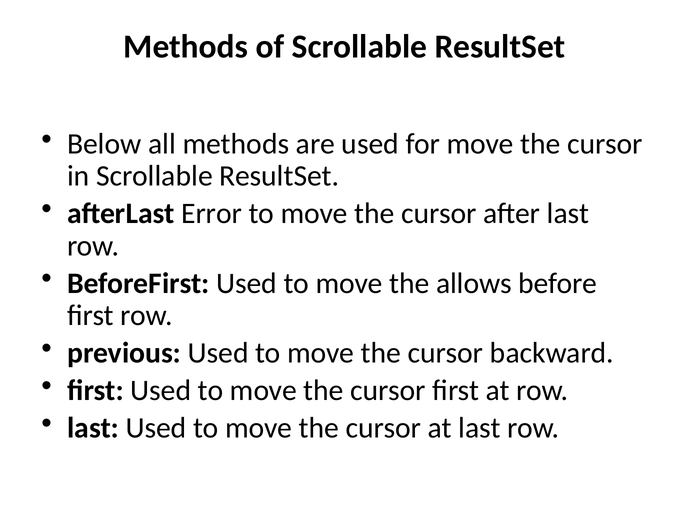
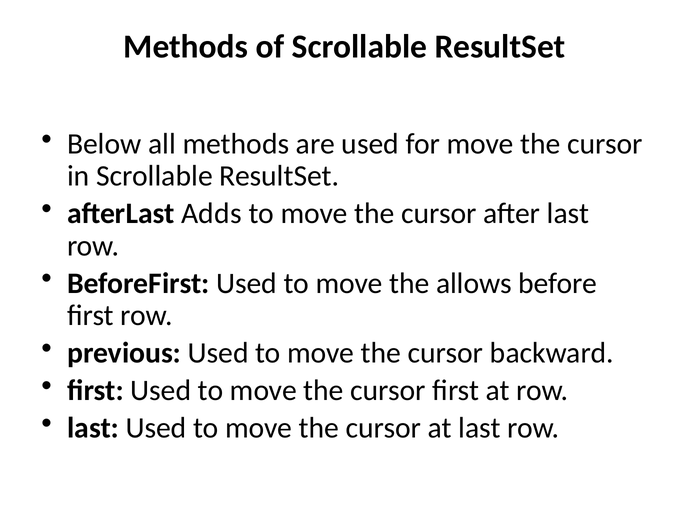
Error: Error -> Adds (211, 214)
